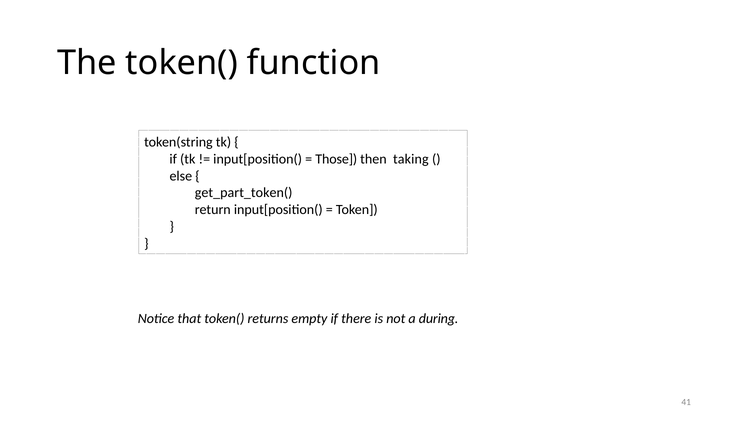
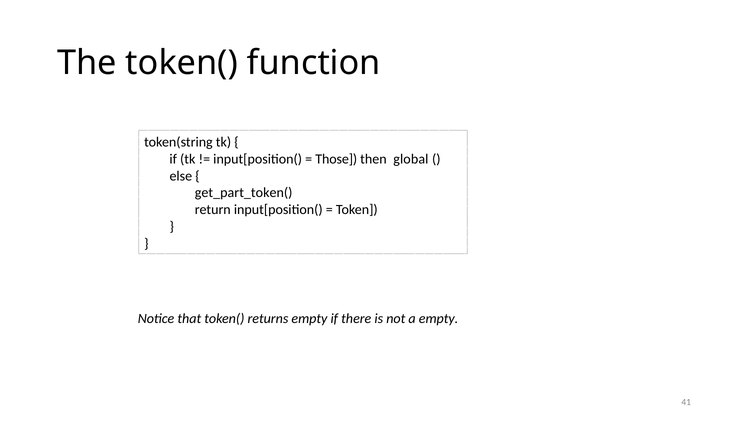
taking: taking -> global (411, 159)
a during: during -> empty (439, 318)
